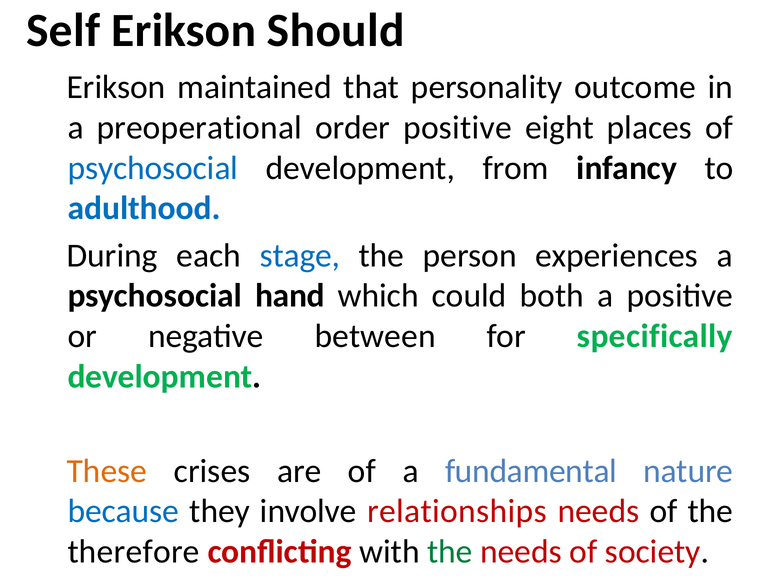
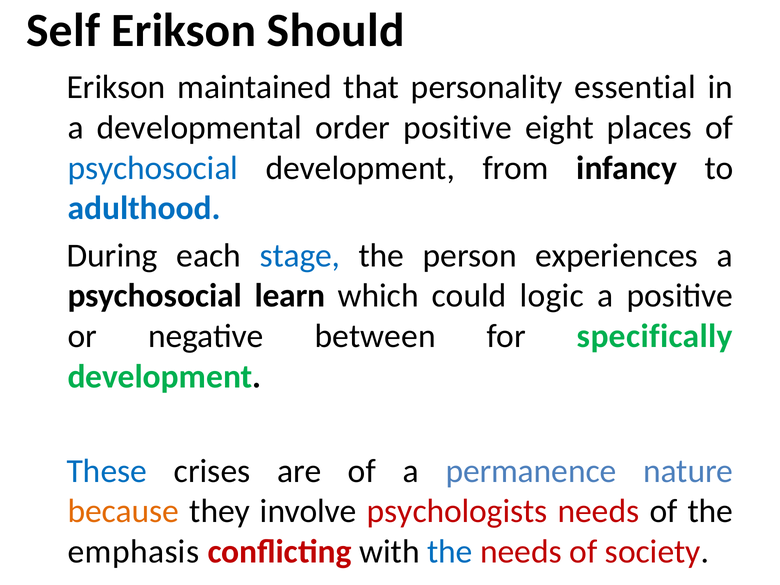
outcome: outcome -> essential (635, 87)
preoperational: preoperational -> developmental (199, 128)
hand: hand -> learn (290, 296)
both: both -> logic (552, 296)
These colour: orange -> blue (107, 471)
fundamental: fundamental -> permanence (531, 471)
because colour: blue -> orange (123, 511)
relationships: relationships -> psychologists (457, 511)
therefore: therefore -> emphasis (134, 552)
the colour: green -> blue (450, 552)
